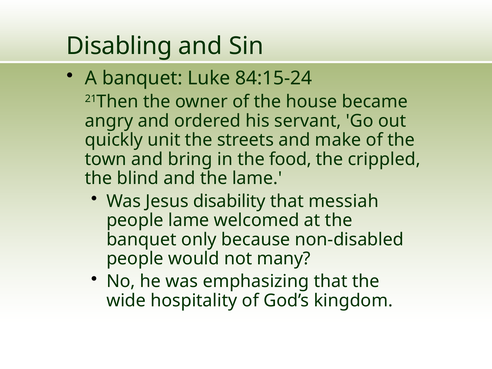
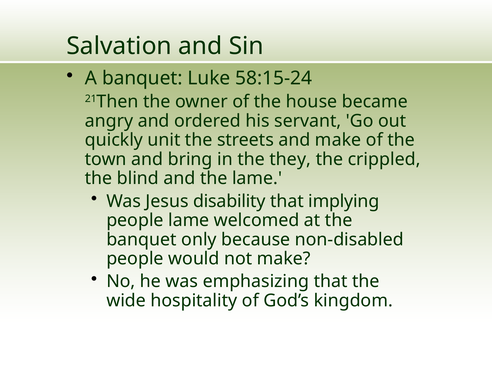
Disabling: Disabling -> Salvation (119, 46)
84:15-24: 84:15-24 -> 58:15-24 (274, 78)
food: food -> they (290, 159)
messiah: messiah -> implying (344, 201)
not many: many -> make (284, 259)
